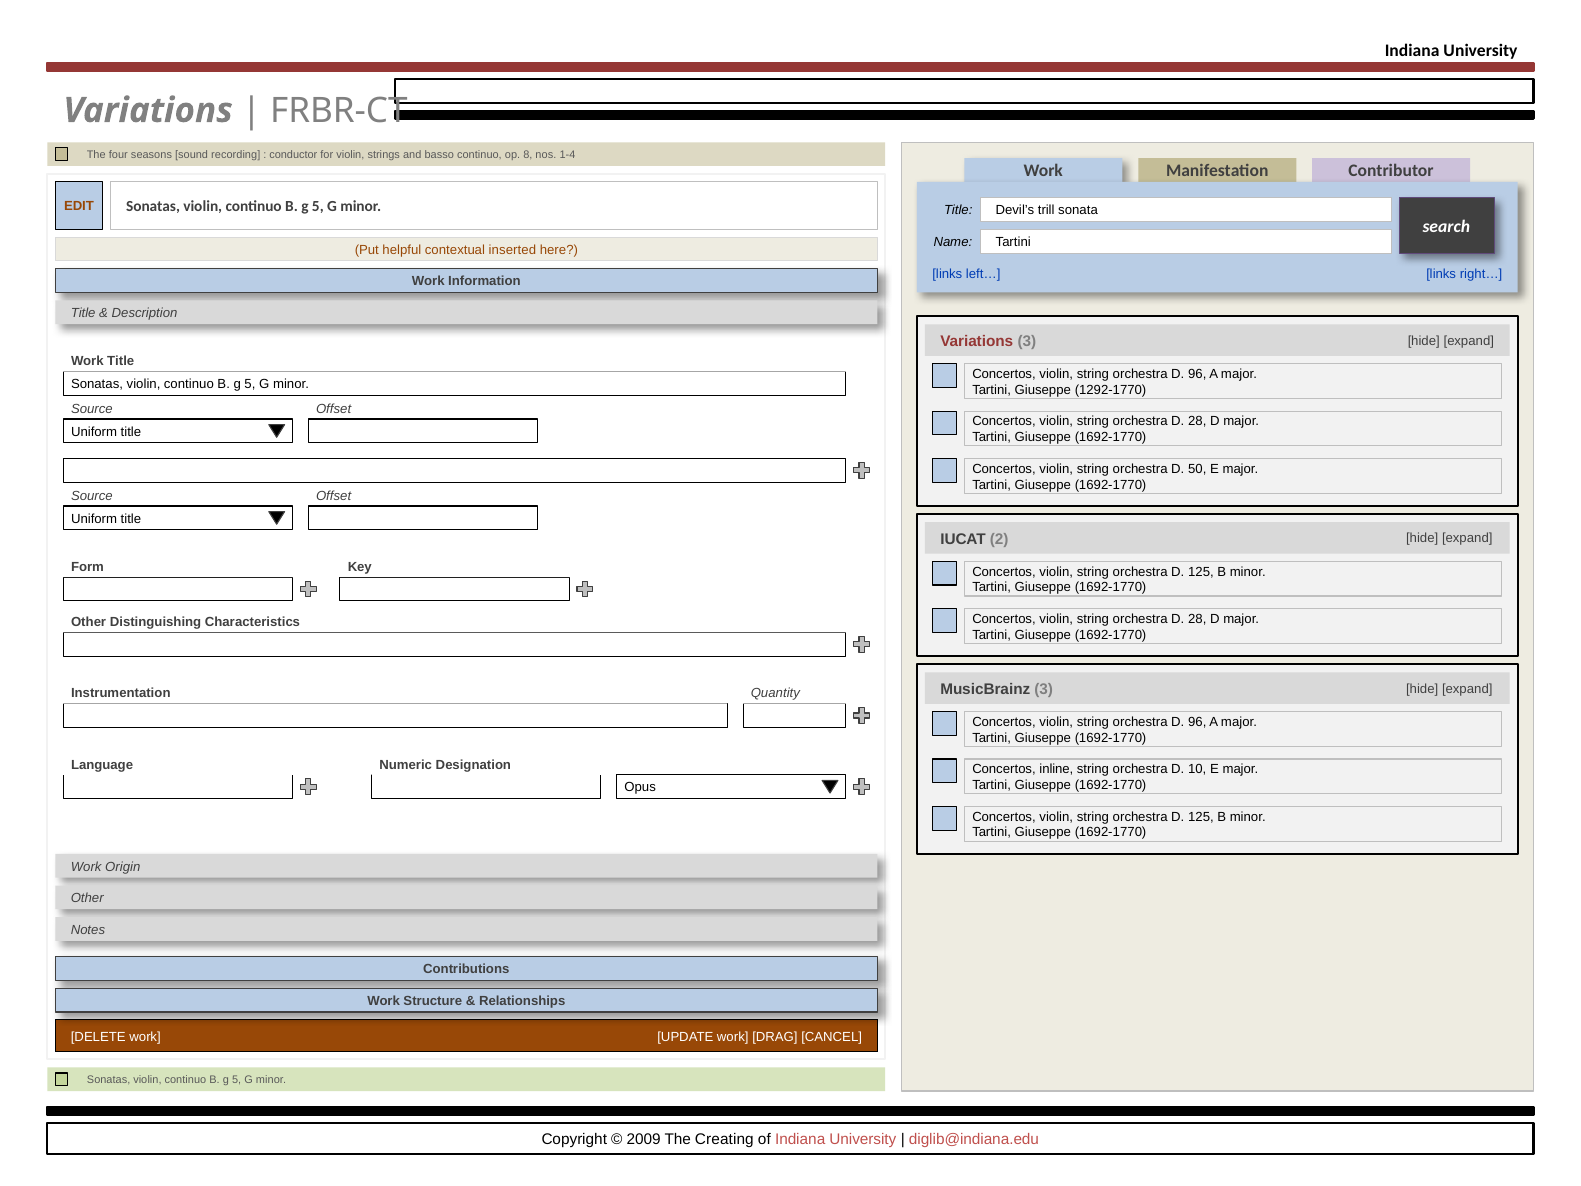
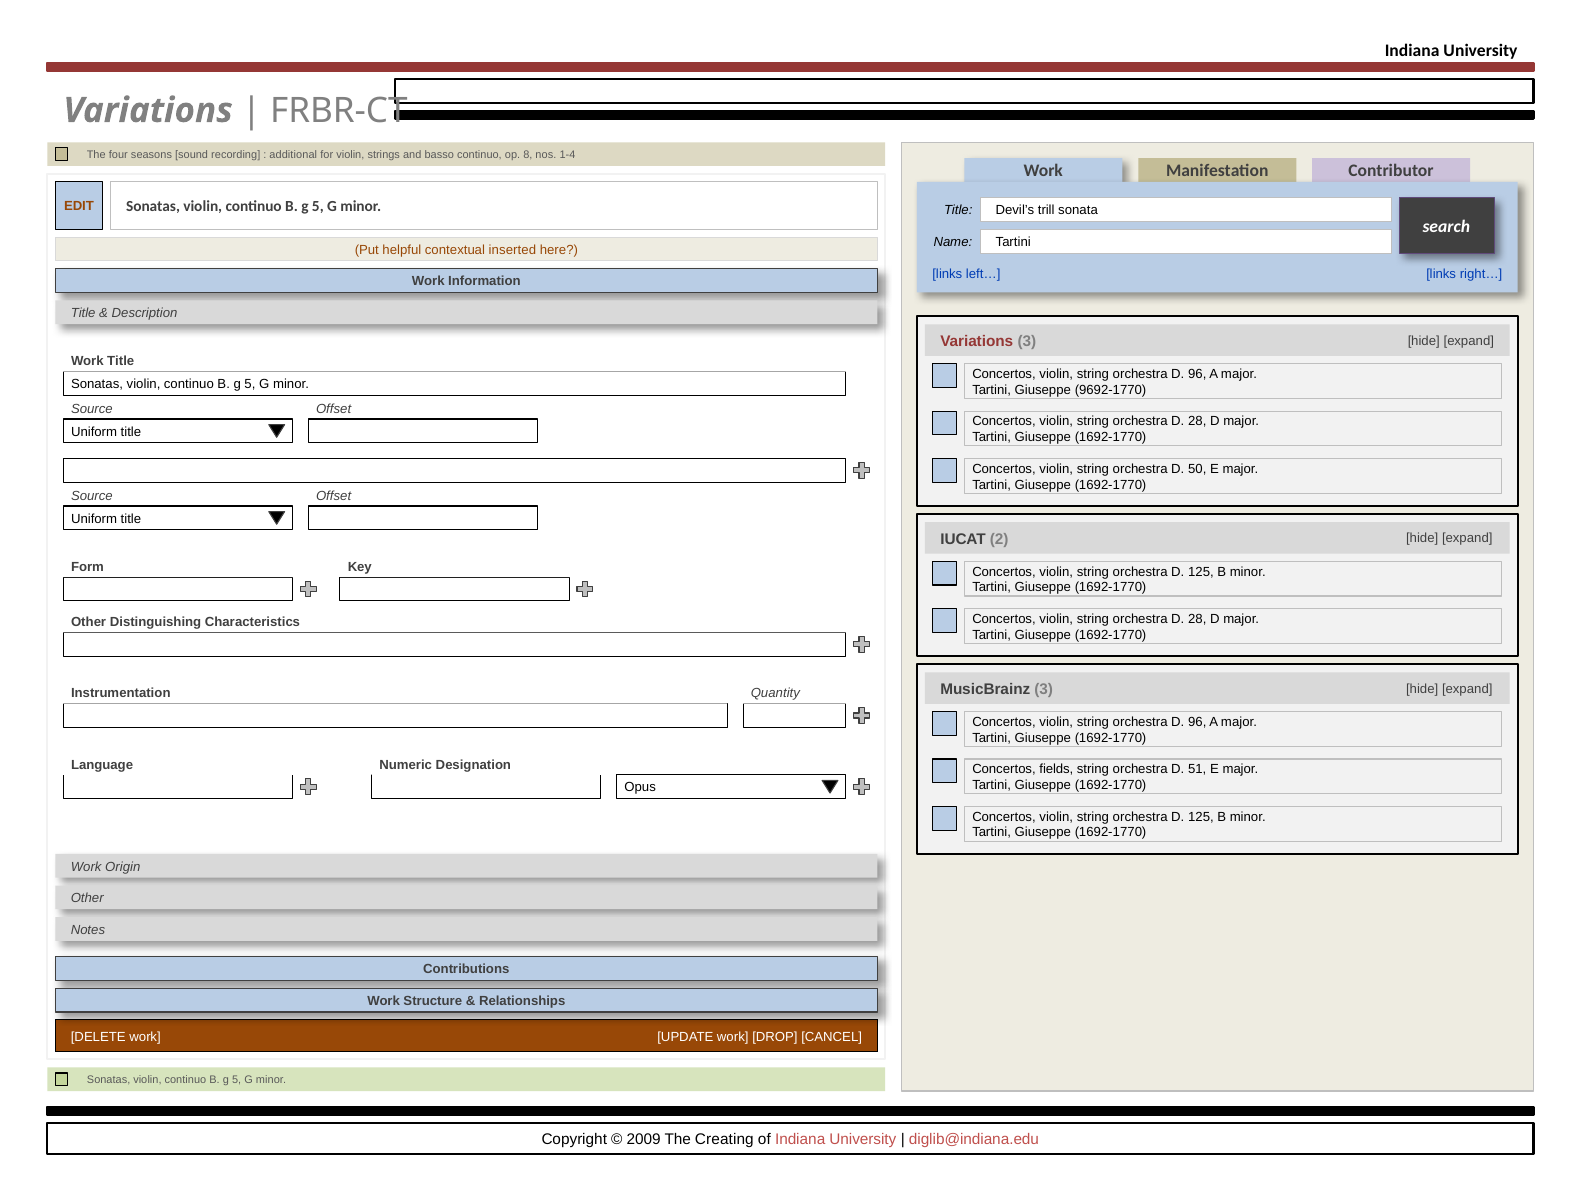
conductor: conductor -> additional (293, 155)
1292-1770: 1292-1770 -> 9692-1770 (1111, 390)
inline: inline -> fields (1056, 769)
10: 10 -> 51 (1197, 769)
work DRAG: DRAG -> DROP (775, 1036)
